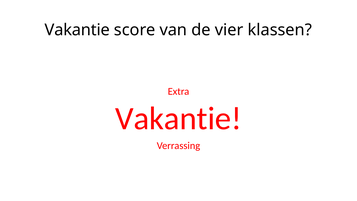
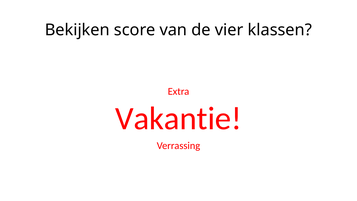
Vakantie: Vakantie -> Bekijken (77, 30)
